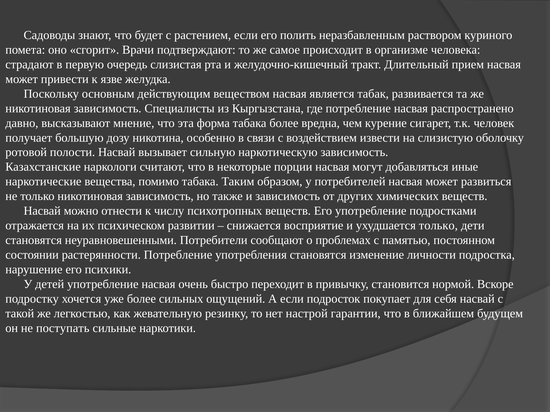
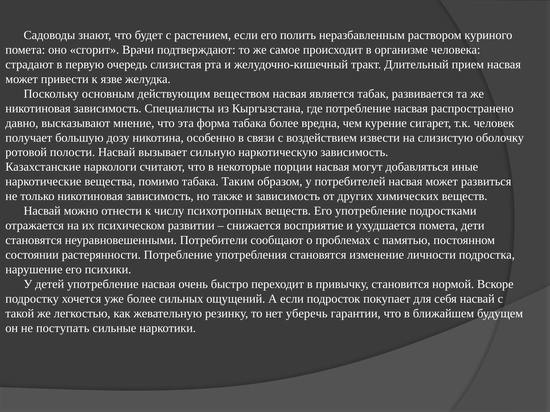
ухудшается только: только -> помета (438, 226)
настрой: настрой -> уберечь (307, 314)
